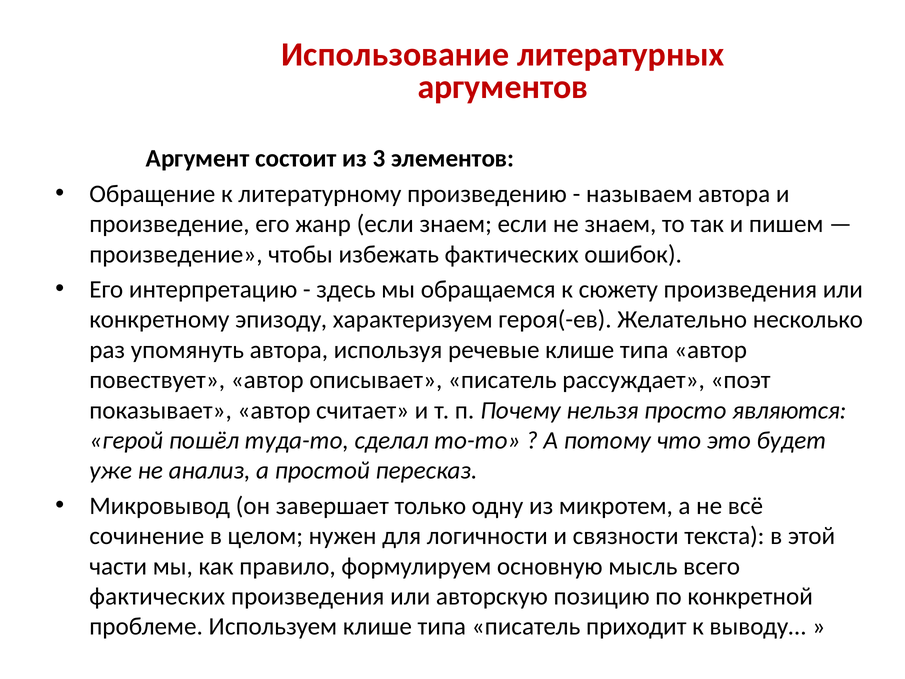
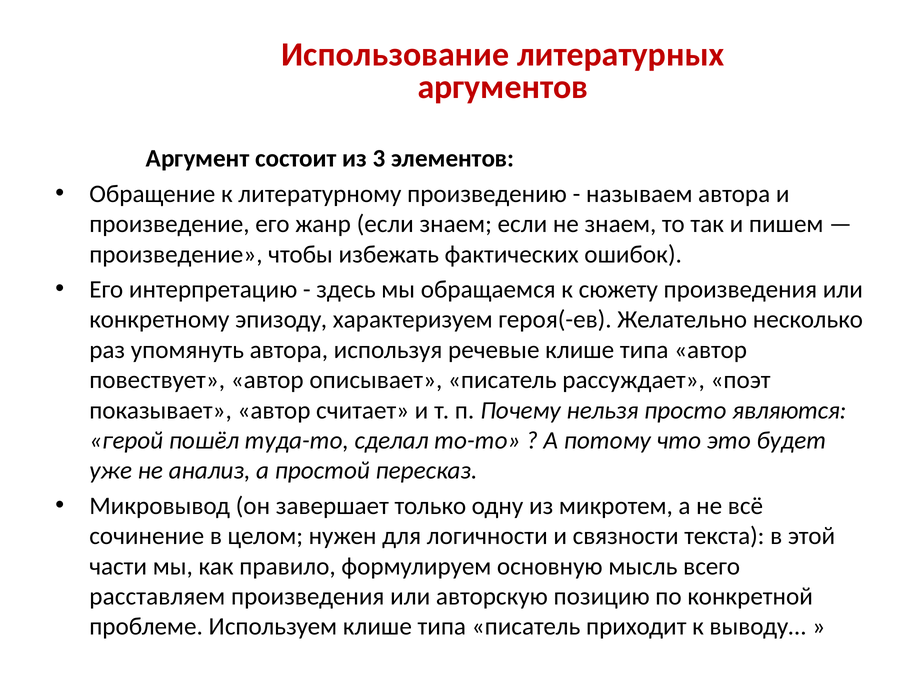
фактических: фактических -> расставляем (157, 596)
